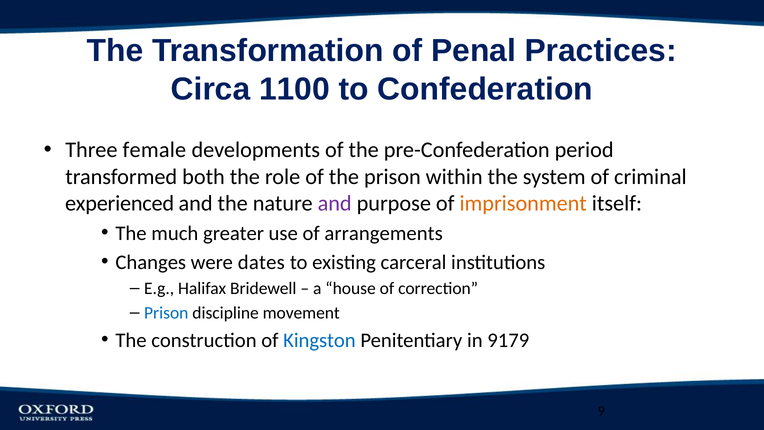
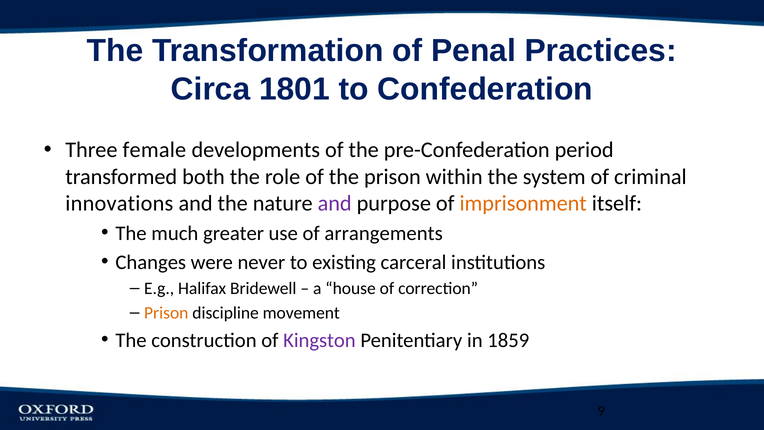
1100: 1100 -> 1801 (294, 89)
experienced: experienced -> innovations (119, 203)
dates: dates -> never (261, 262)
Prison colour: blue -> orange (166, 313)
Kingston colour: blue -> purple (319, 340)
9179: 9179 -> 1859 (508, 340)
